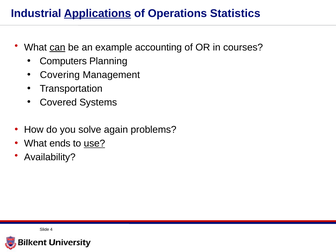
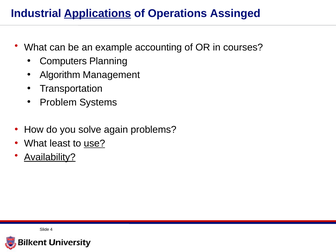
Statistics: Statistics -> Assinged (235, 13)
can underline: present -> none (57, 47)
Covering: Covering -> Algorithm (60, 75)
Covered: Covered -> Problem (58, 102)
ends: ends -> least (60, 143)
Availability underline: none -> present (50, 157)
